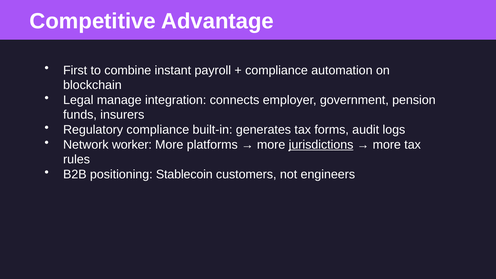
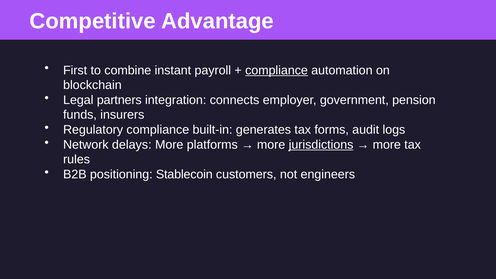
compliance underline: none -> present (277, 70)
manage: manage -> partners (119, 100)
worker: worker -> delays (132, 145)
